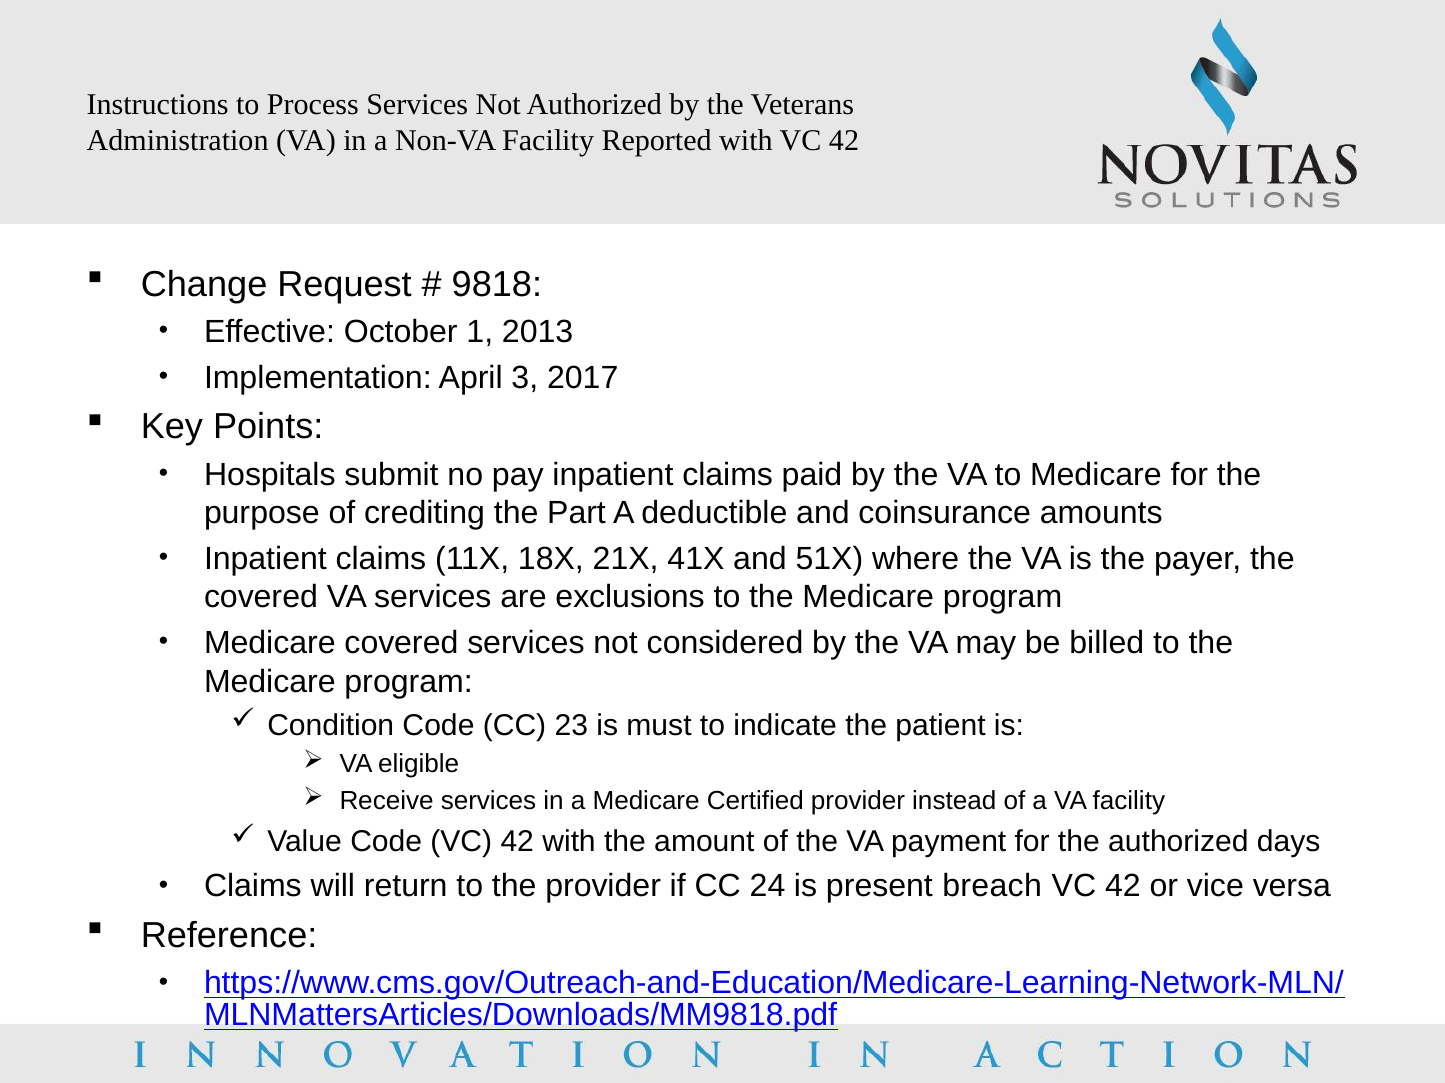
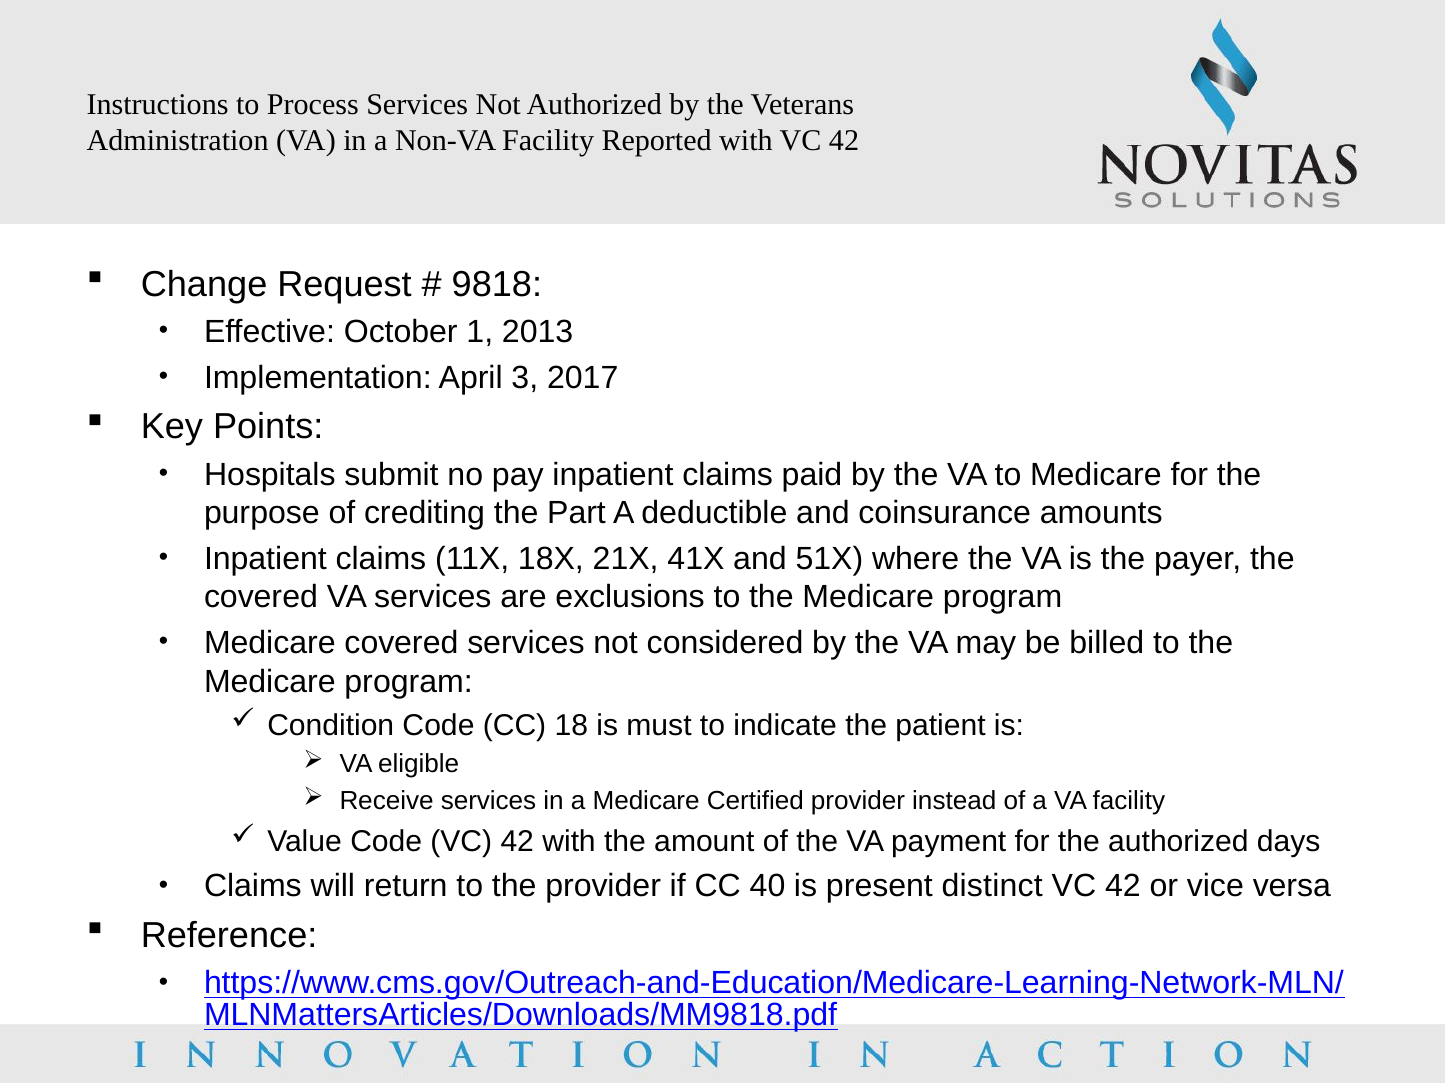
23: 23 -> 18 (571, 726)
24: 24 -> 40 (768, 887)
breach: breach -> distinct (992, 887)
